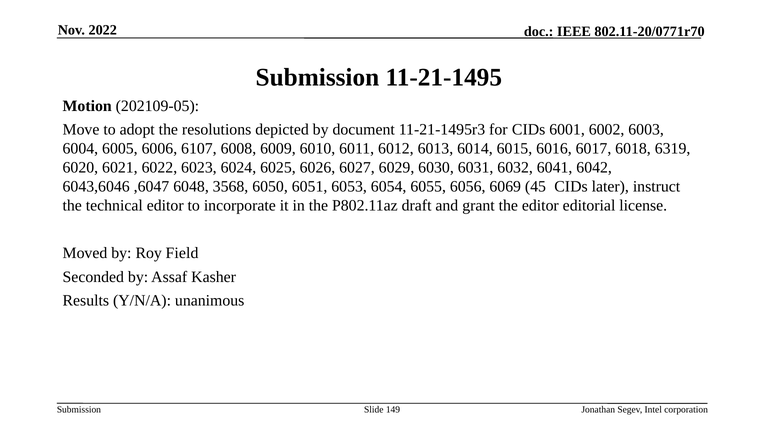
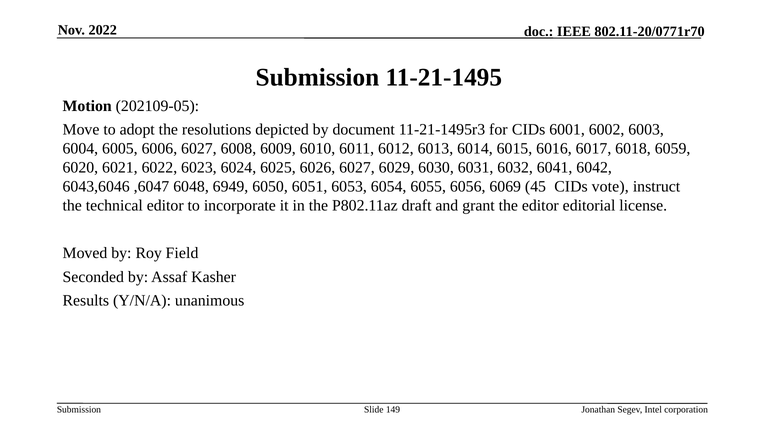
6006 6107: 6107 -> 6027 (199, 148)
6319: 6319 -> 6059 (673, 148)
3568: 3568 -> 6949 (231, 186)
later: later -> vote (610, 186)
